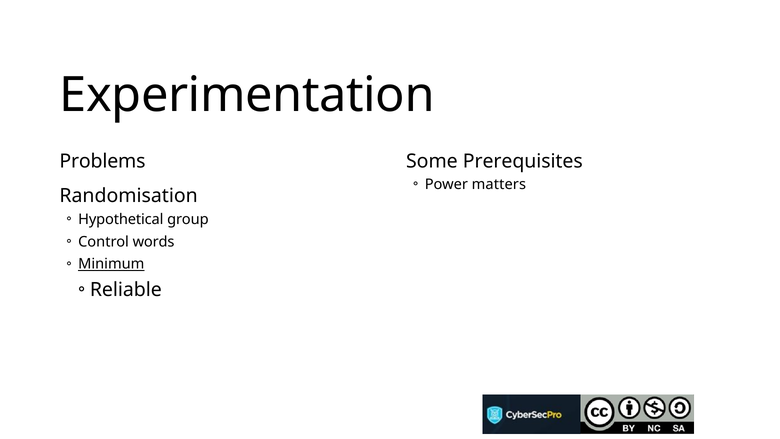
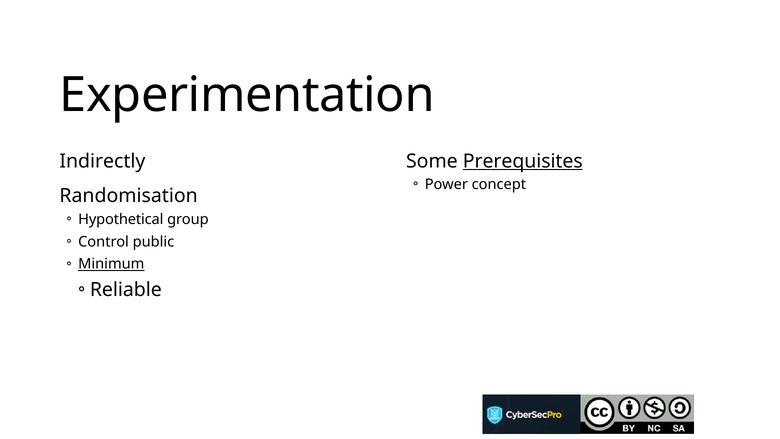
Problems: Problems -> Indirectly (102, 161)
Prerequisites underline: none -> present (523, 161)
matters: matters -> concept (499, 184)
words: words -> public (153, 242)
